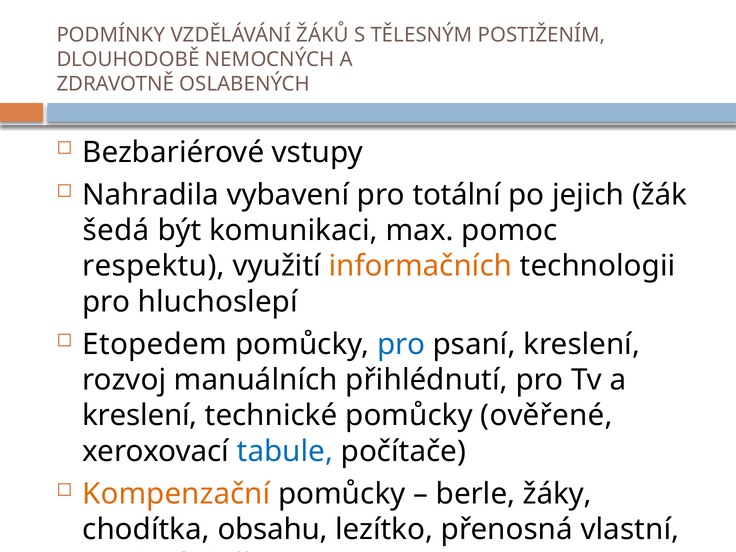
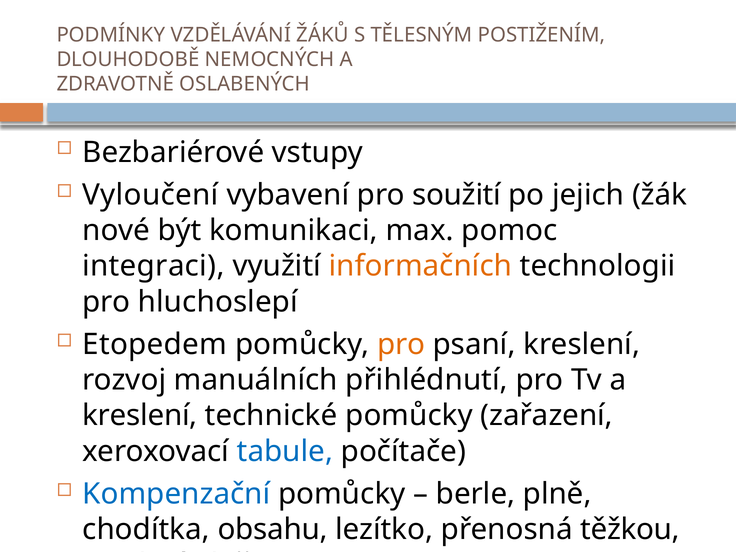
Nahradila: Nahradila -> Vyloučení (150, 195)
totální: totální -> soužití (457, 195)
šedá: šedá -> nové (116, 231)
respektu: respektu -> integraci (153, 266)
pro colour: blue -> orange (401, 345)
ověřené: ověřené -> zařazení (547, 416)
Kompenzační colour: orange -> blue (176, 494)
žáky: žáky -> plně (557, 494)
vlastní: vlastní -> těžkou (630, 530)
